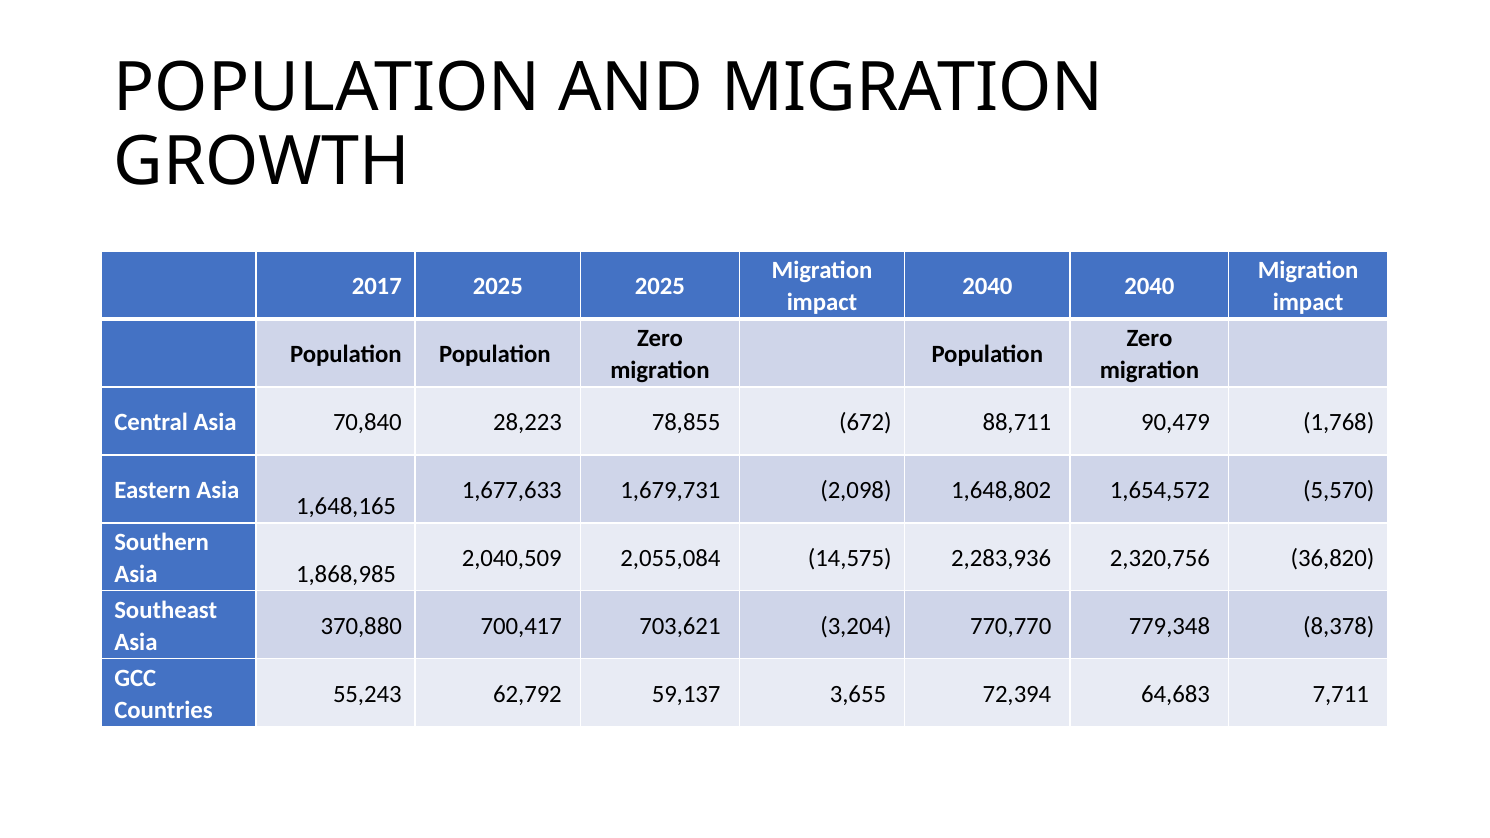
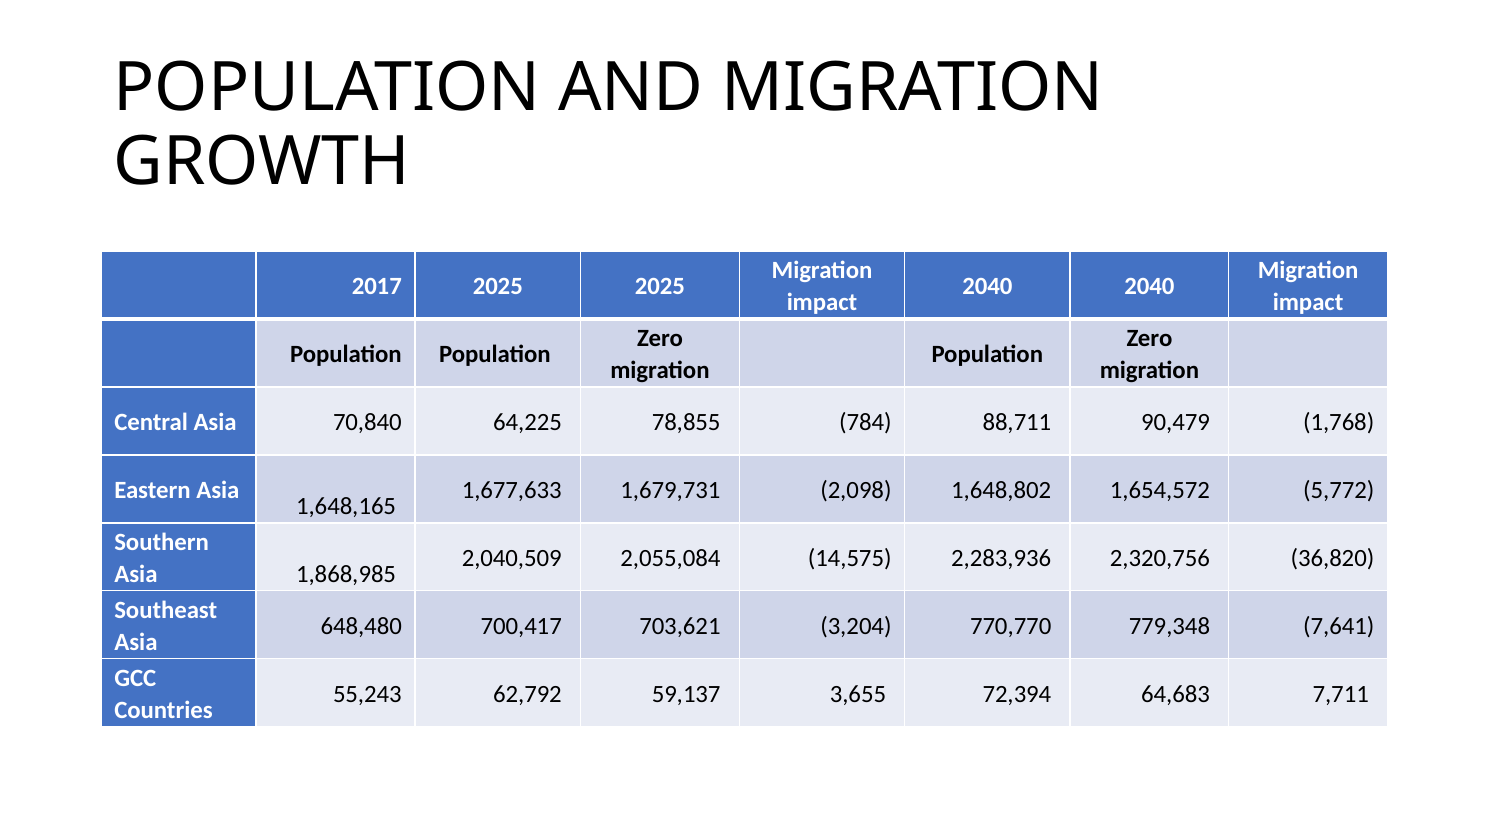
28,223: 28,223 -> 64,225 (527, 422)
672: 672 -> 784 (865, 422)
5,570: 5,570 -> 5,772 (1339, 490)
370,880: 370,880 -> 648,480 (361, 626)
8,378: 8,378 -> 7,641 (1339, 626)
